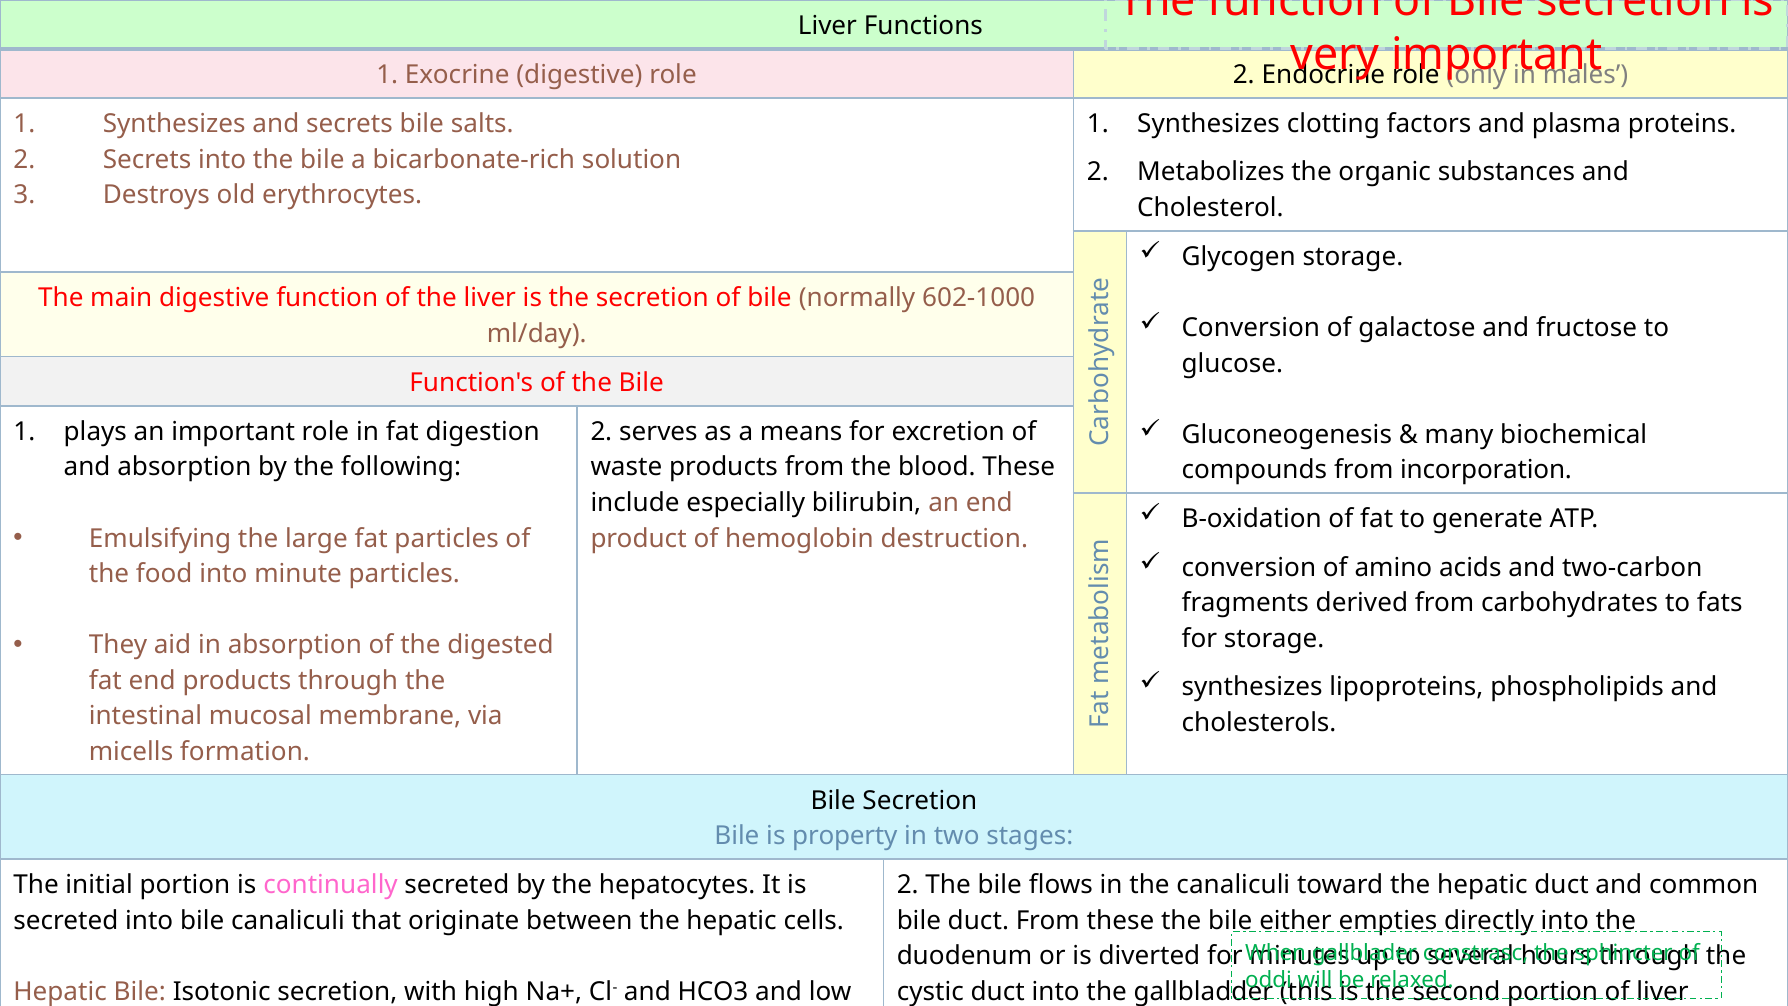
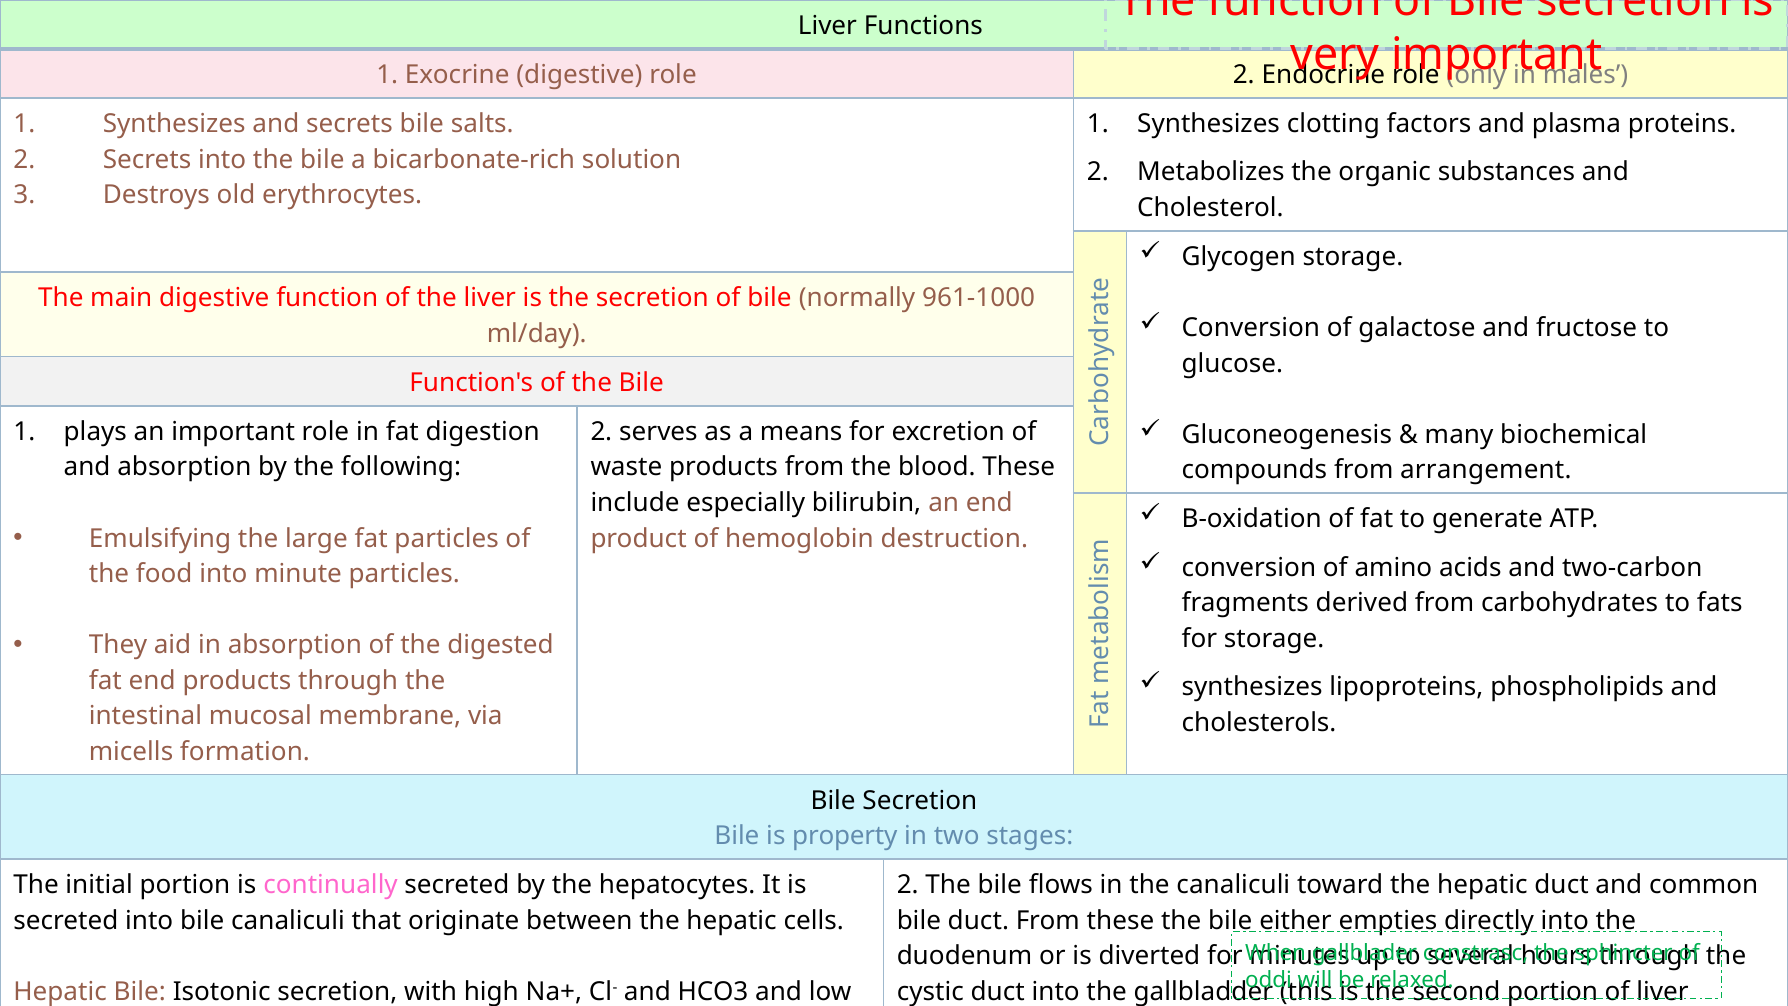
602-1000: 602-1000 -> 961-1000 (979, 298)
incorporation: incorporation -> arrangement (1486, 470)
